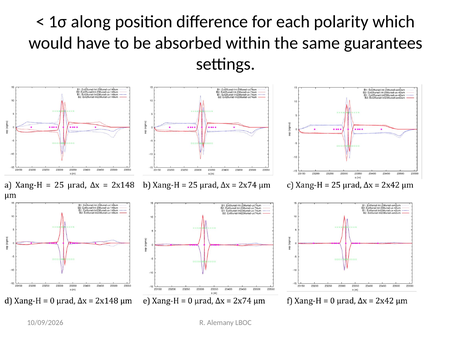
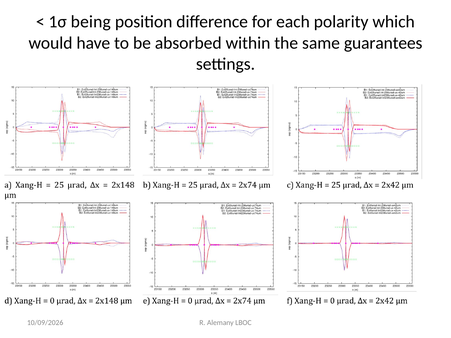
along: along -> being (91, 22)
